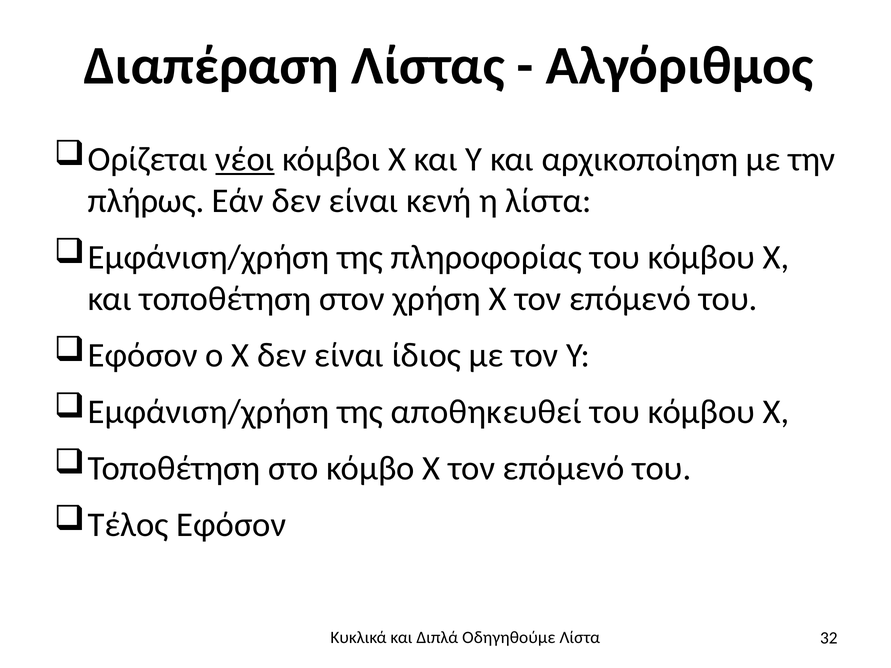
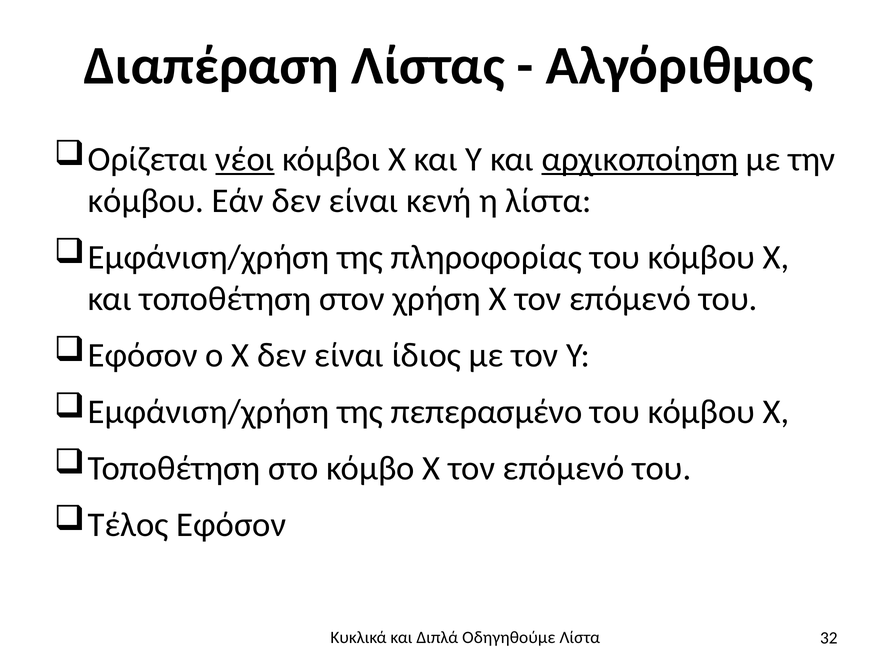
αρχικοποίηση underline: none -> present (640, 159)
πλήρως: πλήρως -> κόμβου (146, 201)
αποθηκευθεί: αποθηκευθεί -> πεπερασμένο (487, 412)
